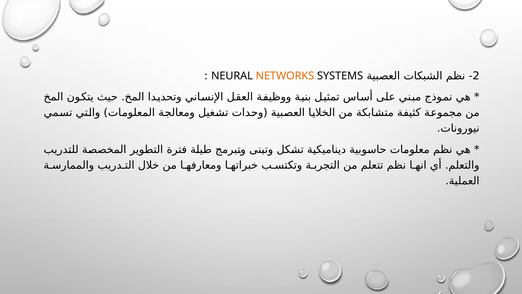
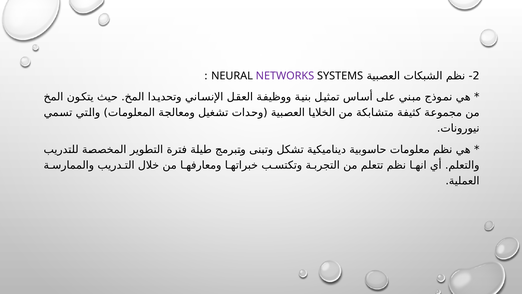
NETWORKS colour: orange -> purple (285, 76)
